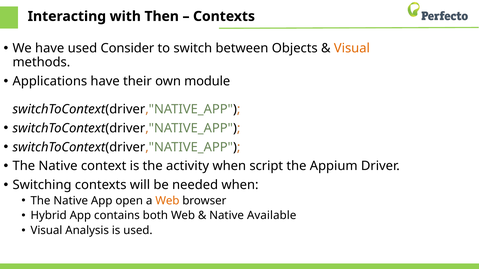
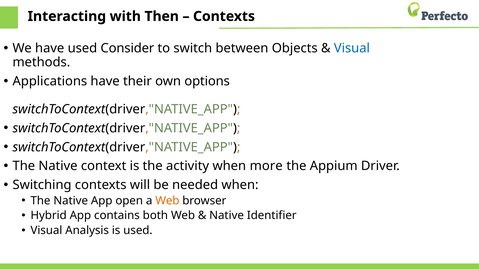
Visual colour: orange -> blue (352, 48)
module: module -> options (207, 81)
script: script -> more (266, 166)
Available: Available -> Identifier (272, 216)
